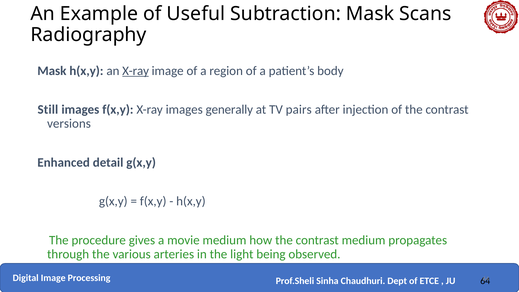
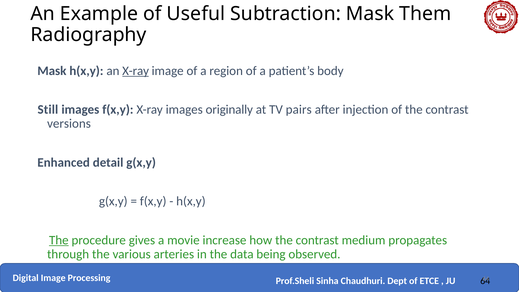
Scans: Scans -> Them (425, 14)
generally: generally -> originally (229, 110)
The underline: none -> present (59, 240)
movie medium: medium -> increase (225, 240)
light: light -> data (242, 254)
